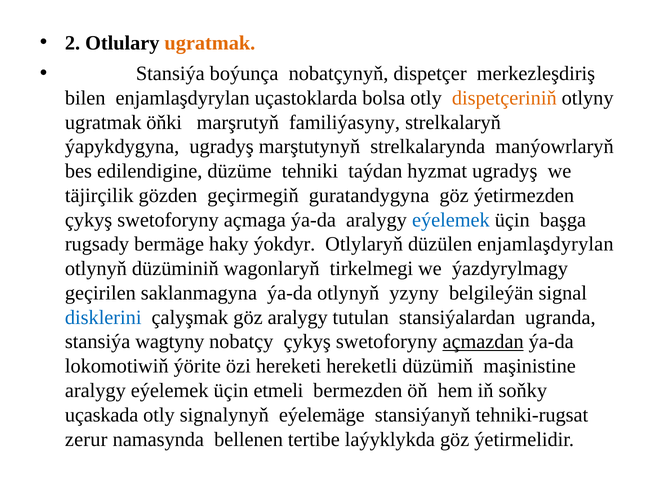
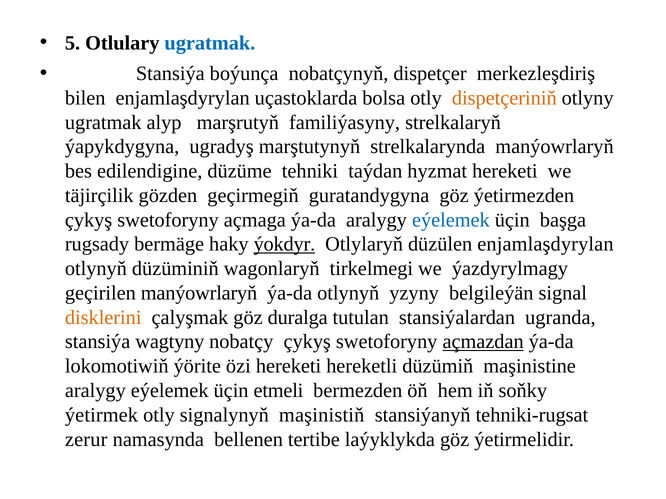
2: 2 -> 5 (73, 43)
ugratmak colour: orange -> blue (210, 43)
öňki: öňki -> alyp (164, 122)
hyzmat ugradyş: ugradyş -> hereketi (505, 171)
ýokdyr underline: none -> present (284, 244)
geçirilen saklanmagyna: saklanmagyna -> manýowrlaryň (199, 293)
disklerini colour: blue -> orange (103, 318)
göz aralygy: aralygy -> duralga (298, 318)
uçaskada: uçaskada -> ýetirmek (101, 415)
eýelemäge: eýelemäge -> maşinistiň (322, 415)
